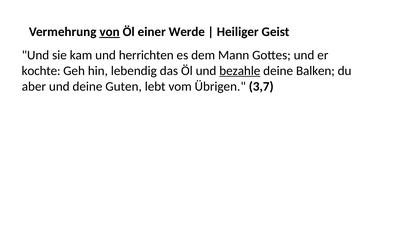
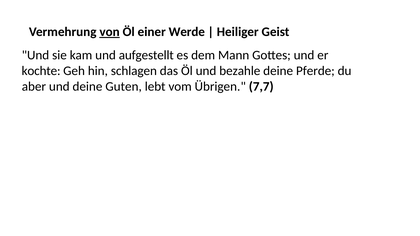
herrichten: herrichten -> aufgestellt (146, 55)
lebendig: lebendig -> schlagen (134, 71)
bezahle underline: present -> none (240, 71)
Balken: Balken -> Pferde (315, 71)
3,7: 3,7 -> 7,7 (261, 87)
